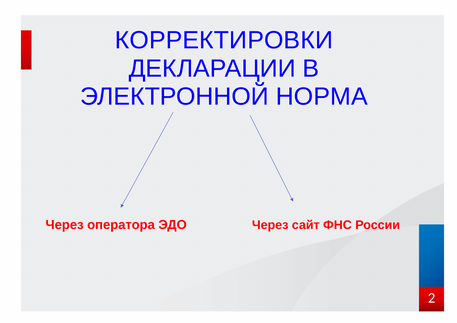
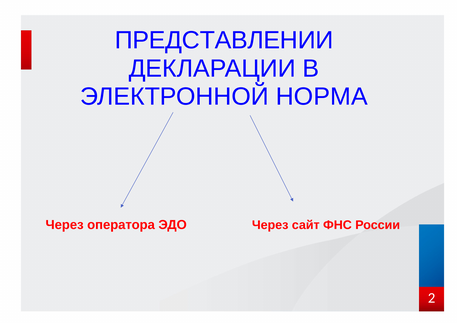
КОРРЕКТИРОВКИ: КОРРЕКТИРОВКИ -> ПРЕДСТАВЛЕНИИ (224, 40)
